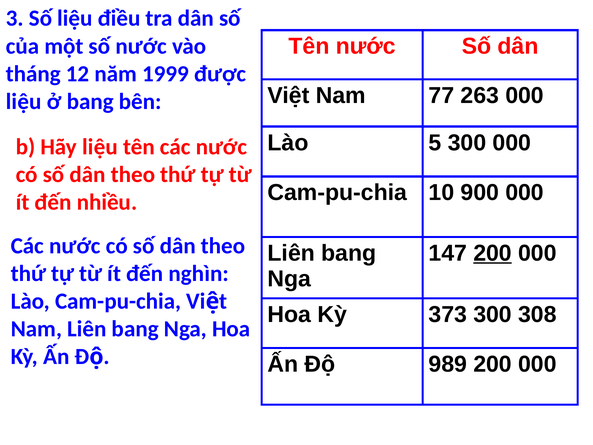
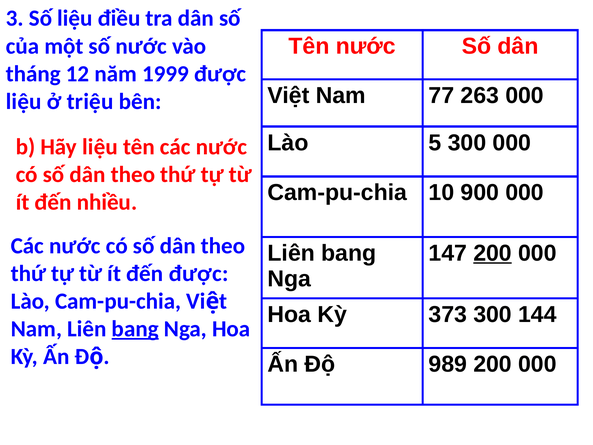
ở bang: bang -> triệu (90, 101)
đến nghìn: nghìn -> được (199, 273)
308: 308 -> 144 (537, 314)
bang underline: none -> present (135, 329)
